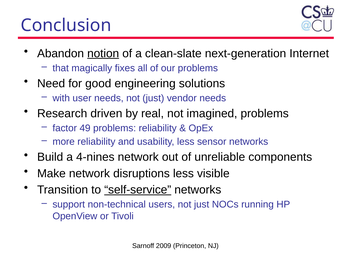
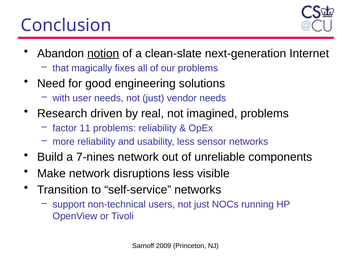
49: 49 -> 11 (85, 128)
4-nines: 4-nines -> 7-nines (95, 157)
self-service underline: present -> none (138, 190)
